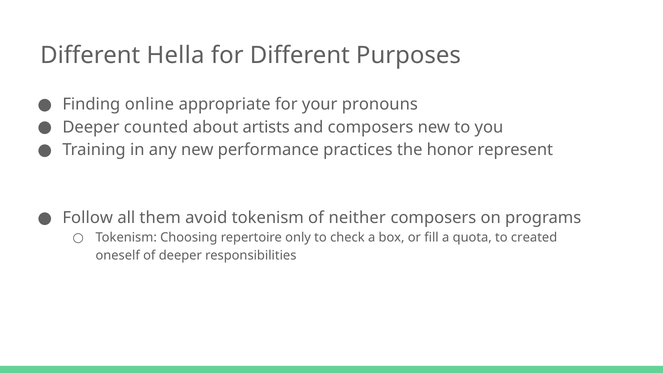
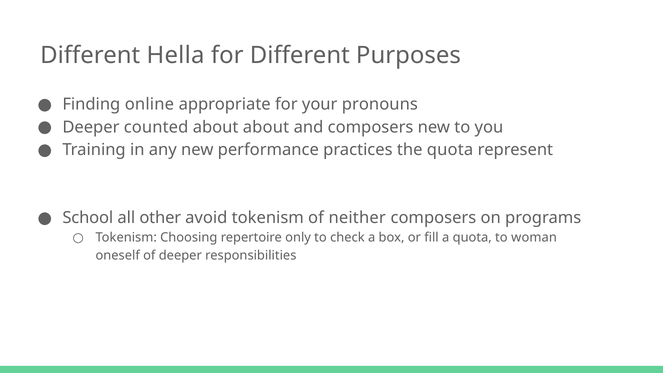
about artists: artists -> about (266, 127)
the honor: honor -> quota (450, 150)
Follow: Follow -> School (88, 218)
them: them -> other (160, 218)
created: created -> woman (534, 238)
